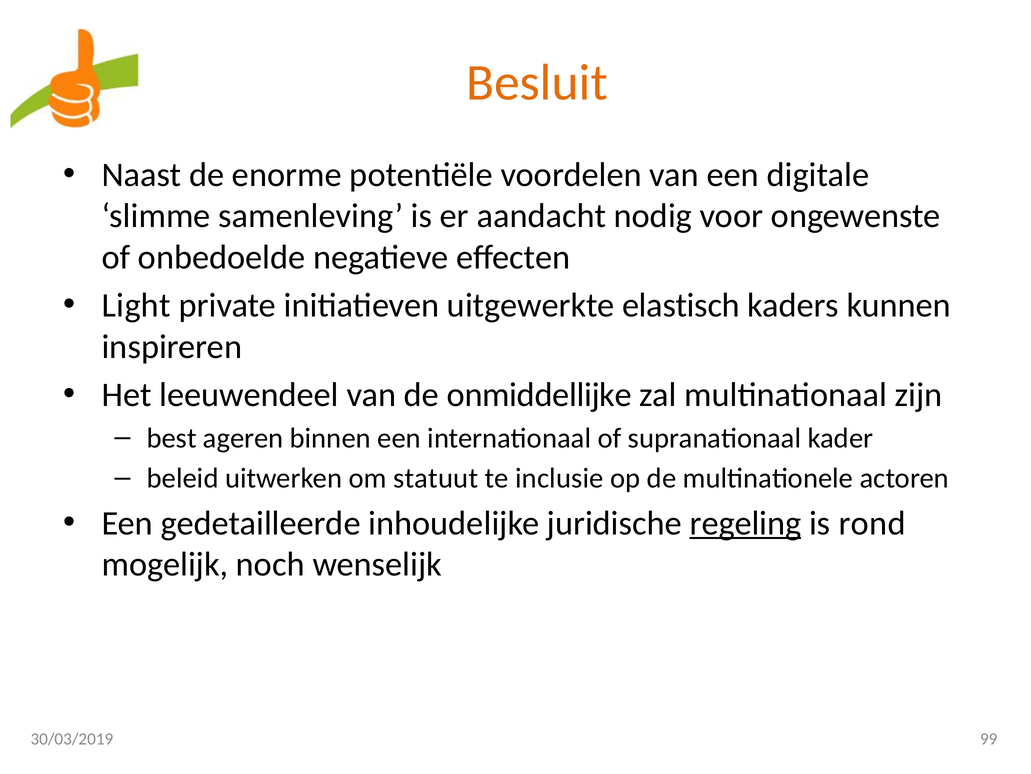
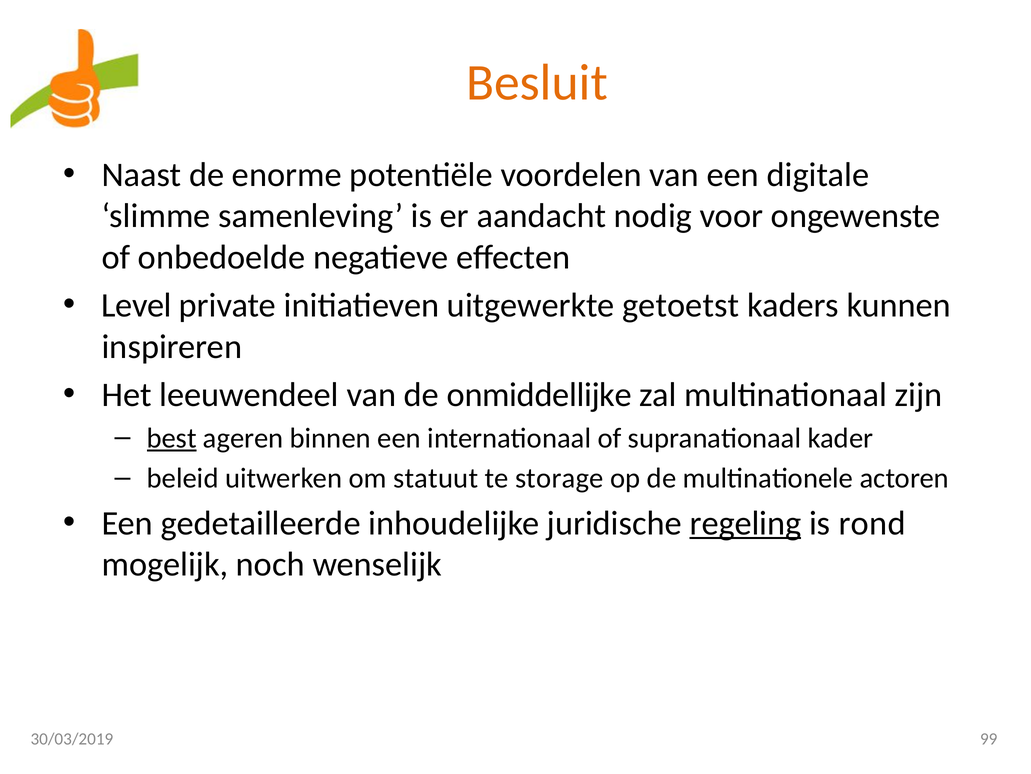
Light: Light -> Level (136, 305)
elastisch: elastisch -> getoetst (681, 305)
best underline: none -> present (172, 438)
inclusie: inclusie -> storage (559, 478)
